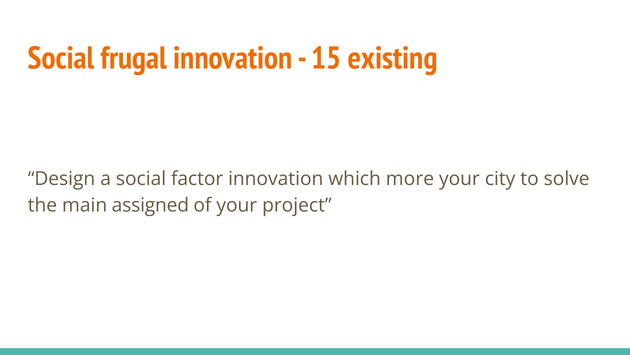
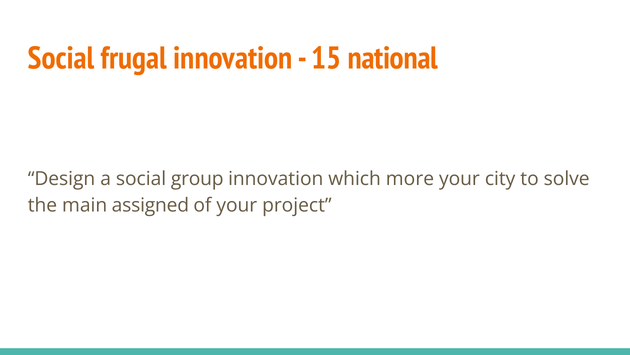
existing: existing -> national (393, 58)
factor: factor -> group (197, 179)
